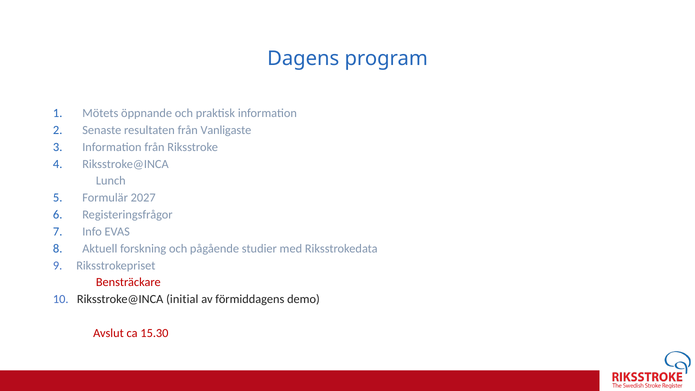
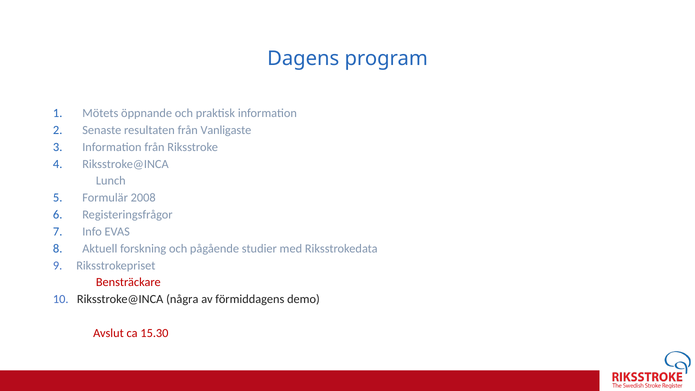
2027: 2027 -> 2008 (143, 198)
initial: initial -> några (182, 299)
